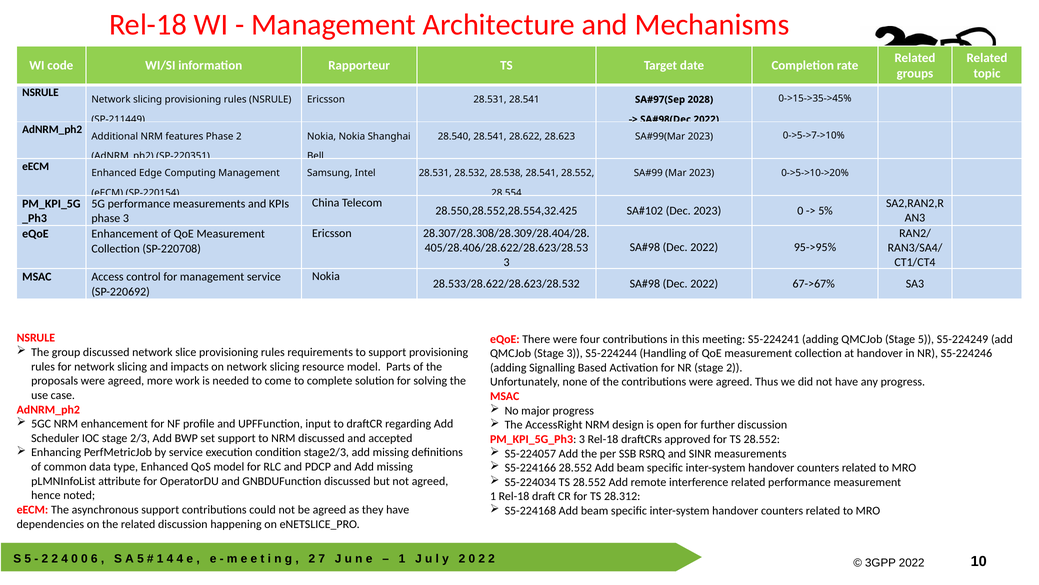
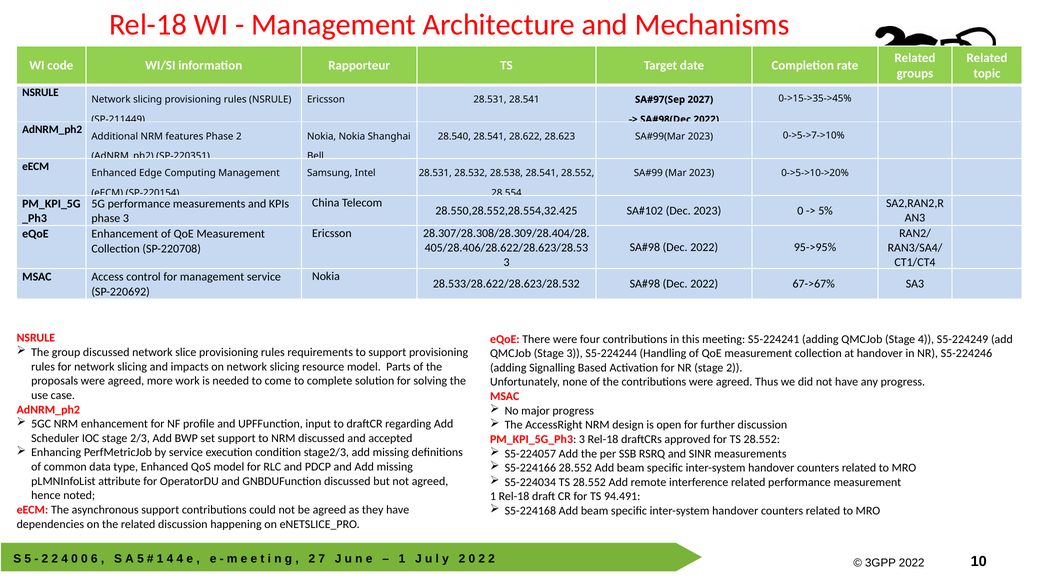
2028: 2028 -> 2027 (700, 99)
Stage 5: 5 -> 4 (926, 339)
28.312: 28.312 -> 94.491 (622, 496)
